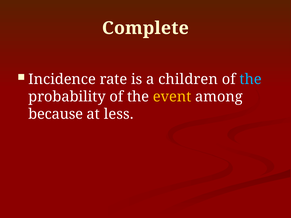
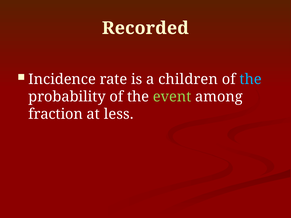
Complete: Complete -> Recorded (145, 28)
event colour: yellow -> light green (172, 97)
because: because -> fraction (56, 114)
